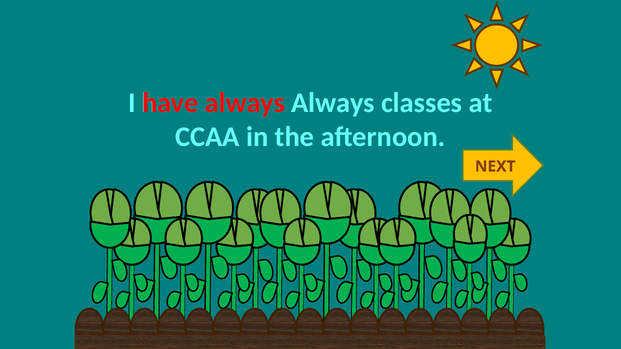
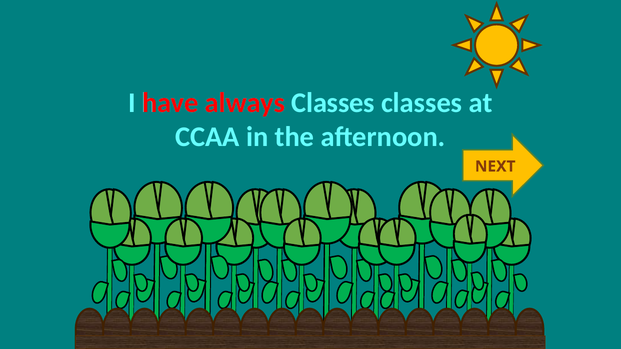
Always: Always -> Classes (333, 103)
